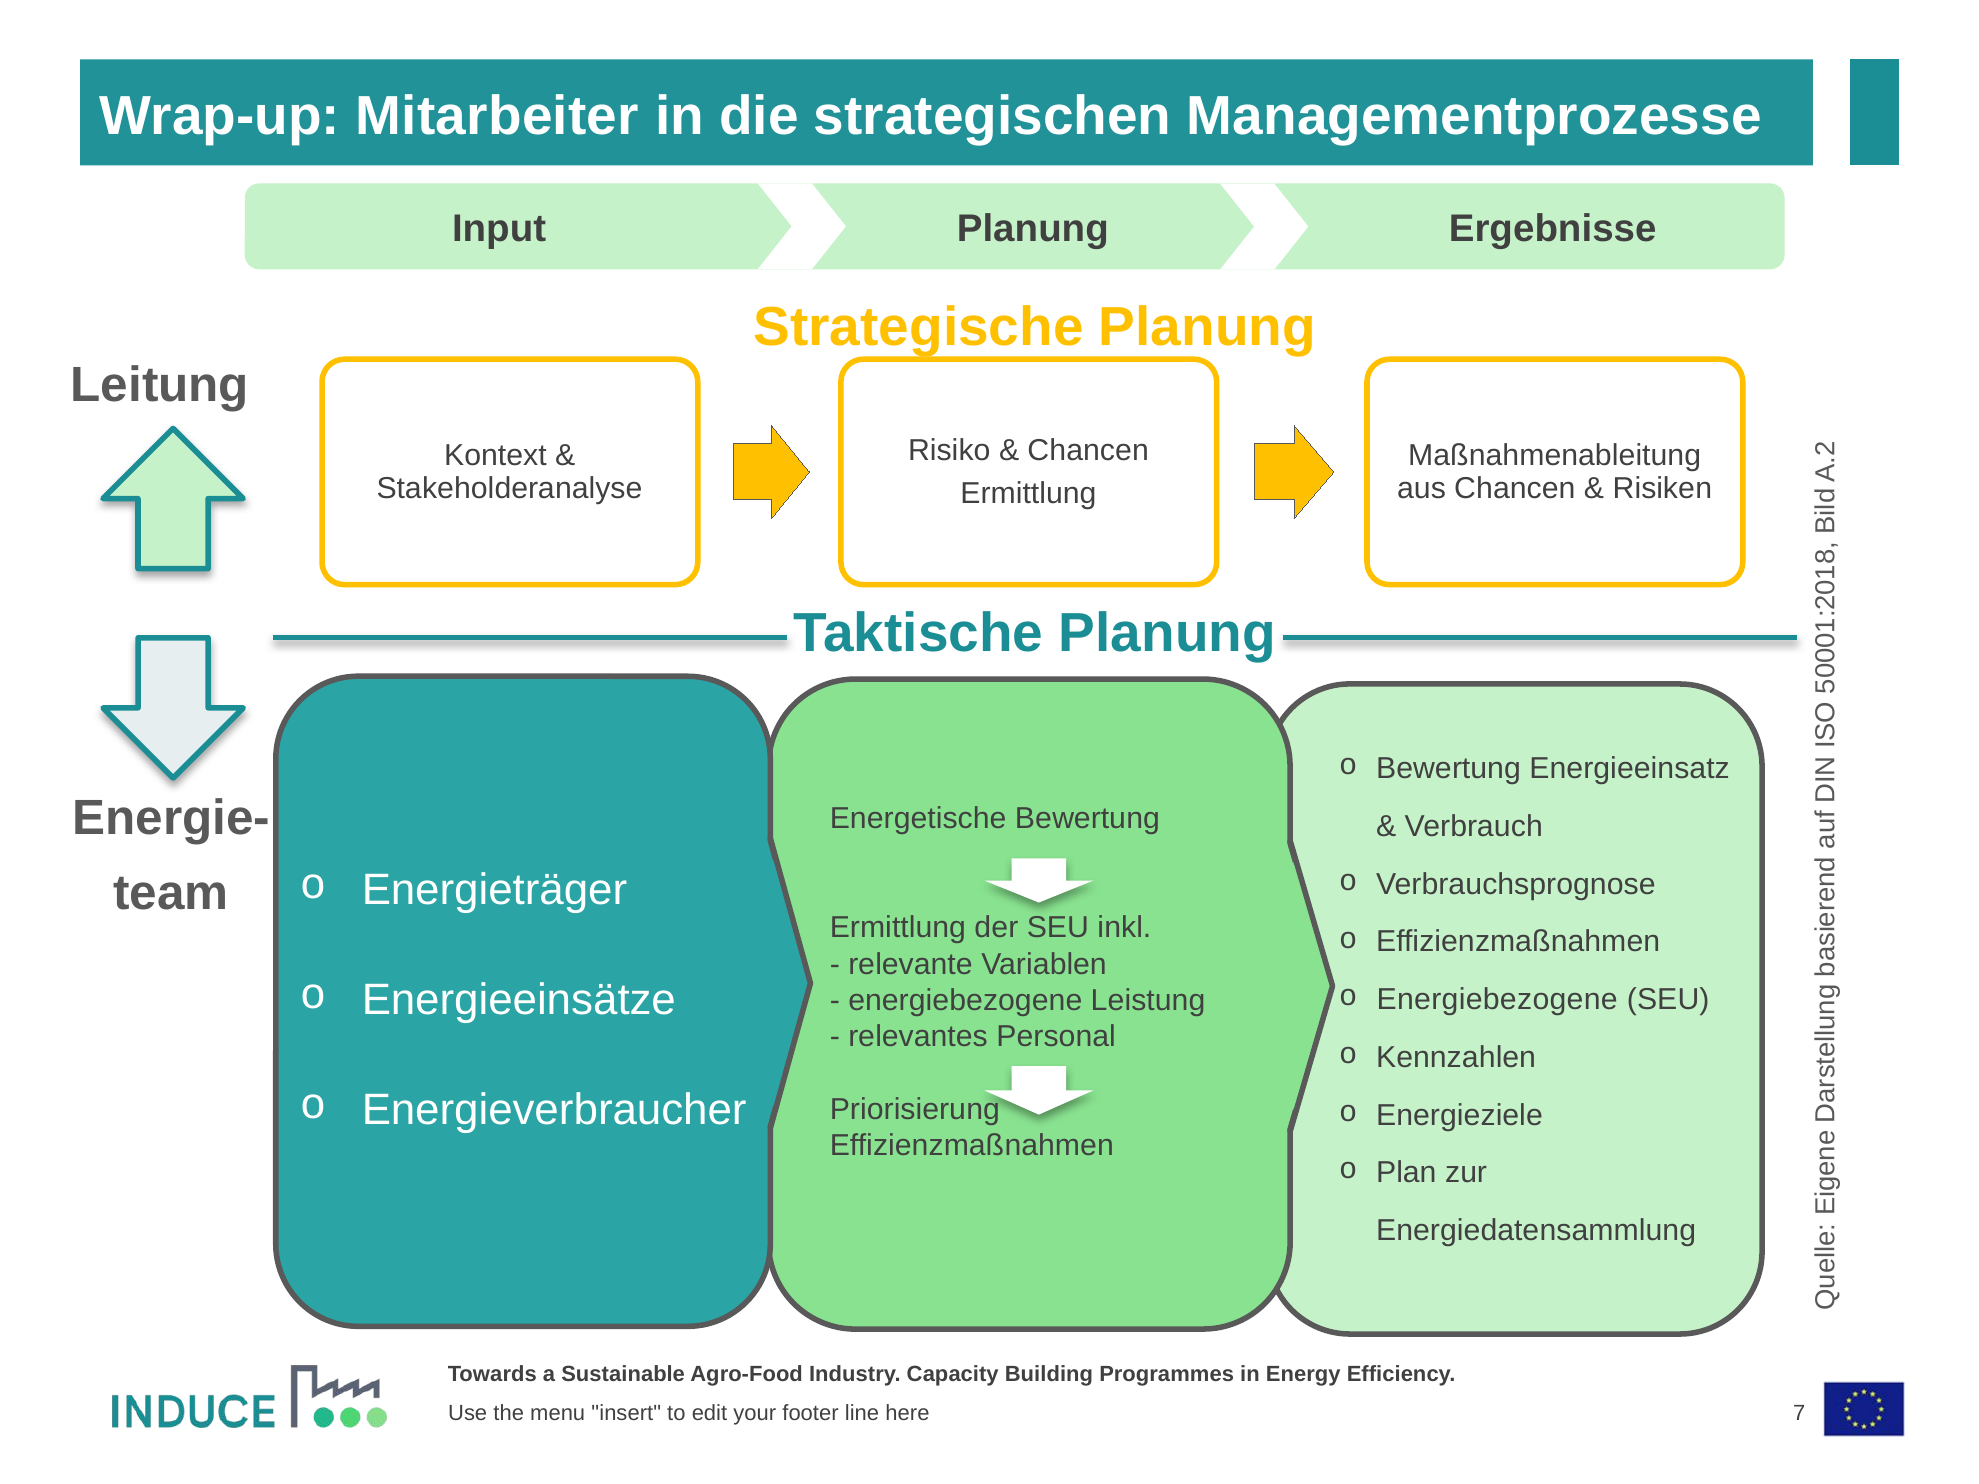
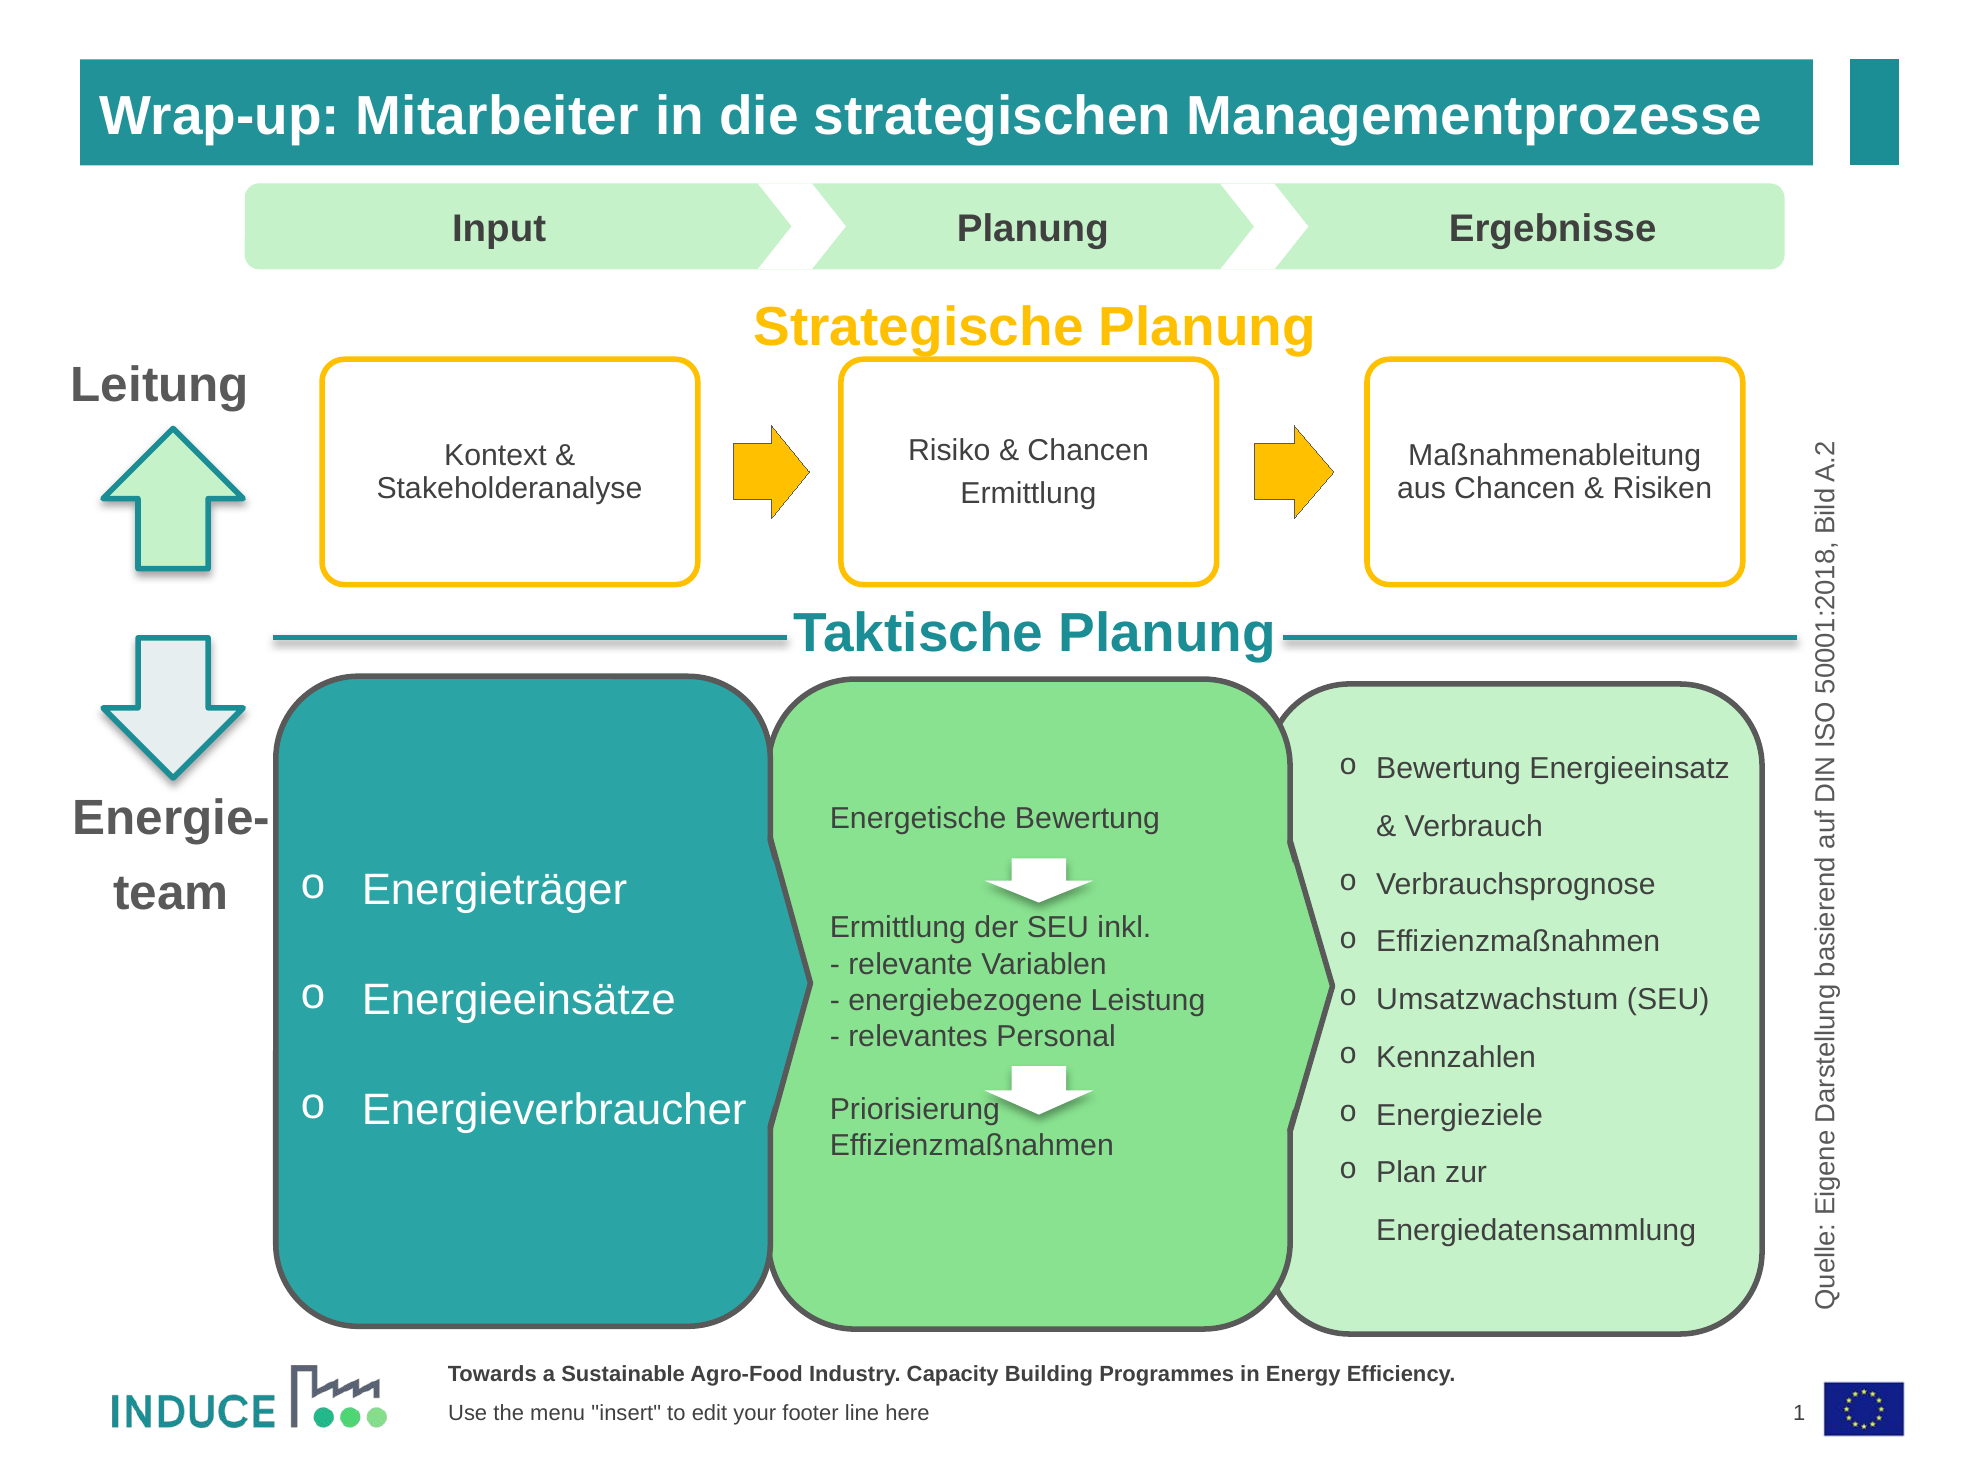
Energiebezogene: Energiebezogene -> Umsatzwachstum (1497, 1000)
here 7: 7 -> 1 (1799, 1413)
